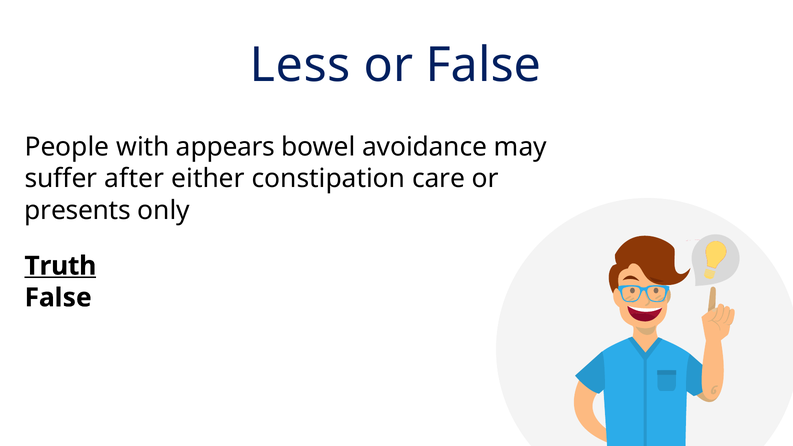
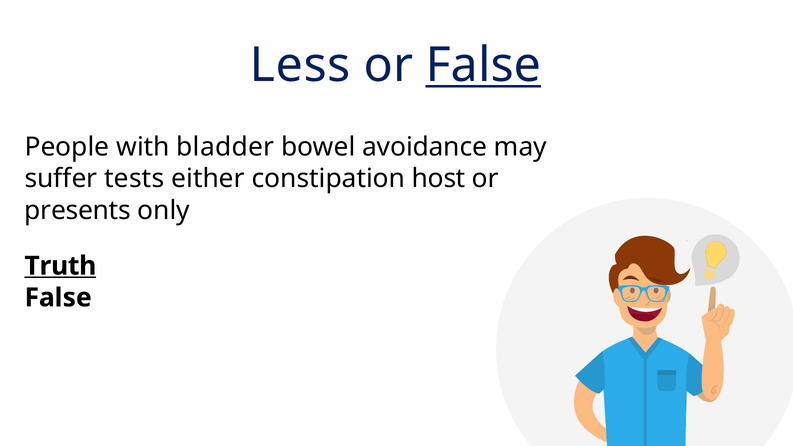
False underline: none -> present (483, 65)
appears: appears -> bladder (225, 147)
after: after -> tests (134, 179)
care: care -> host (439, 179)
